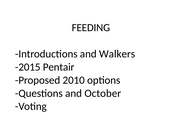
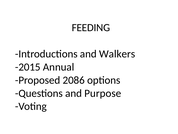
Pentair: Pentair -> Annual (59, 67)
2010: 2010 -> 2086 (74, 80)
October: October -> Purpose (103, 93)
